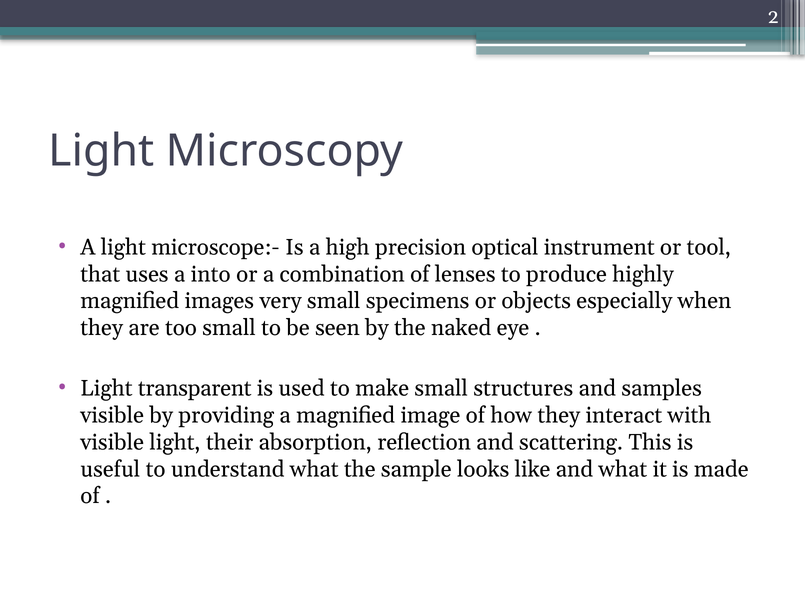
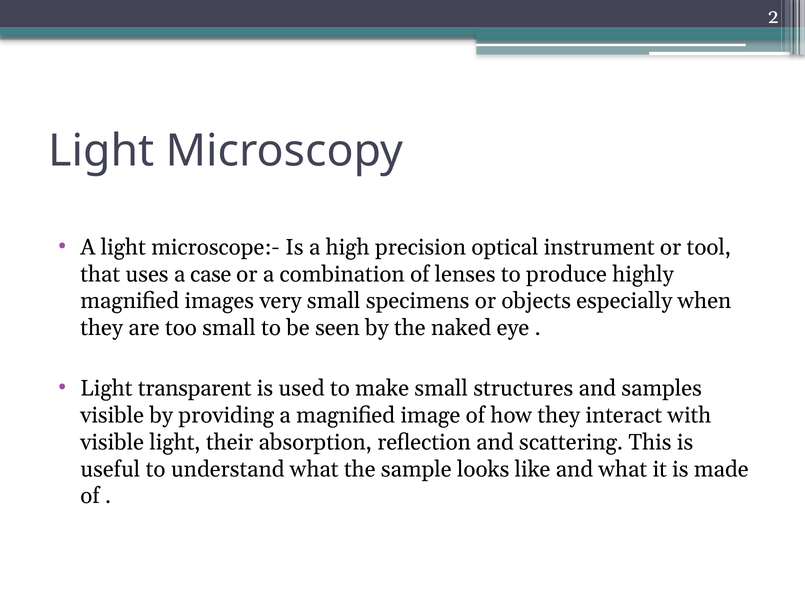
into: into -> case (211, 274)
